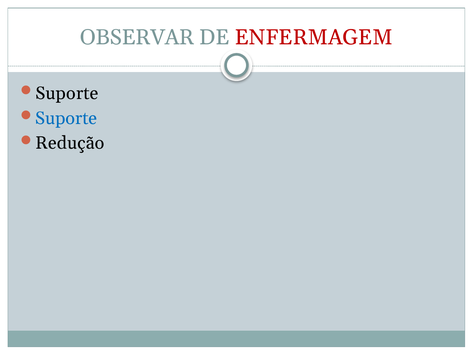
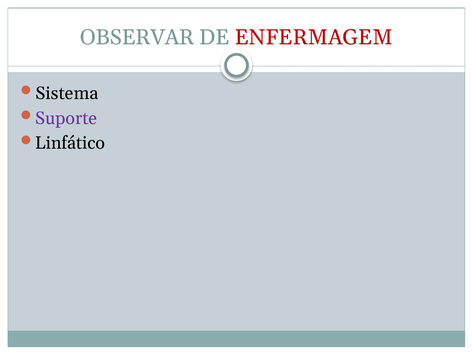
Suporte: Suporte -> Sistema (67, 93)
Suporte colour: blue -> purple (66, 118)
Redução: Redução -> Linfático (70, 143)
